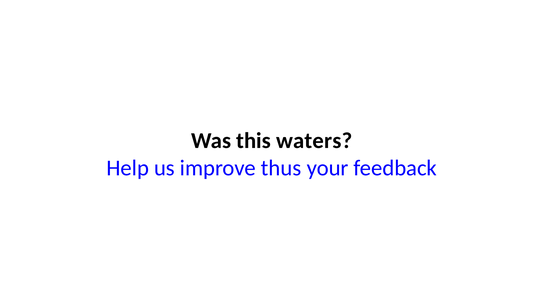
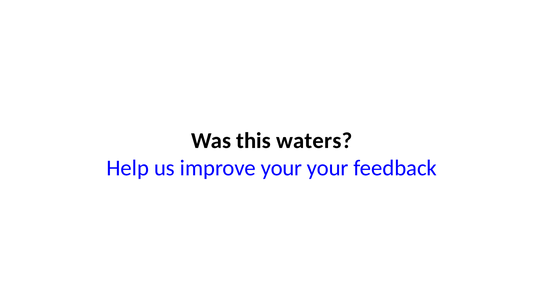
improve thus: thus -> your (281, 168)
